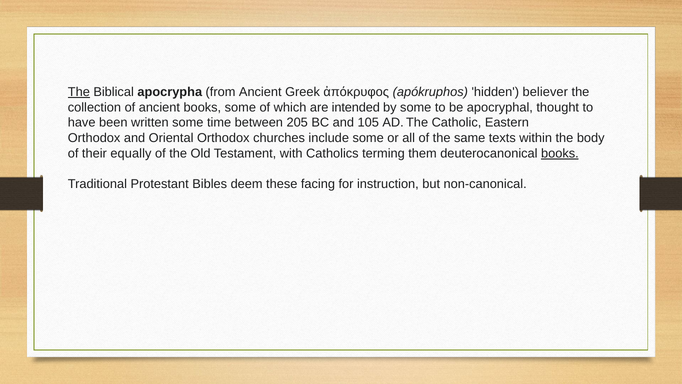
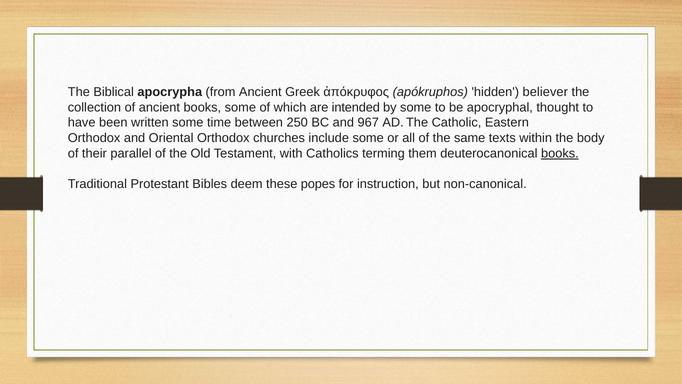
The underline: present -> none (79, 92)
205: 205 -> 250 (297, 123)
105: 105 -> 967 (368, 123)
equally: equally -> parallel (131, 153)
facing: facing -> popes (318, 184)
